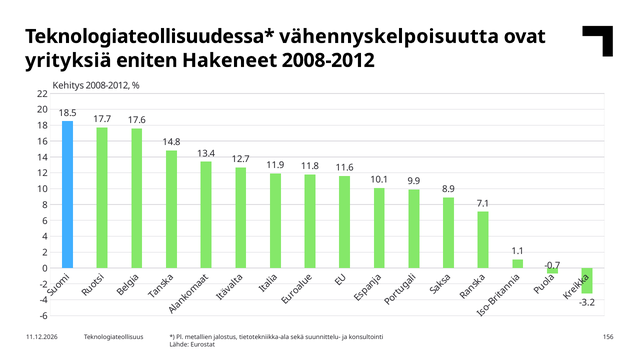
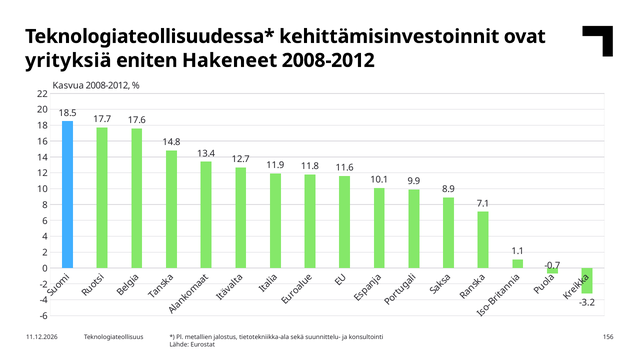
vähennyskelpoisuutta: vähennyskelpoisuutta -> kehittämisinvestoinnit (389, 37)
Kehitys: Kehitys -> Kasvua (68, 86)
